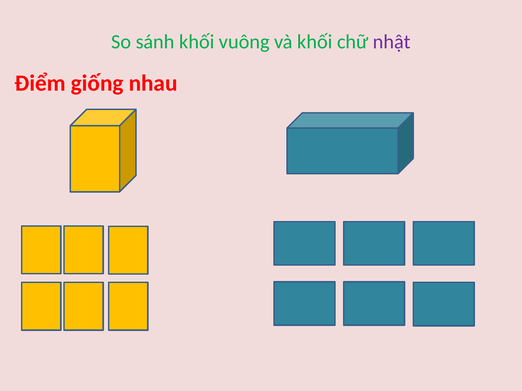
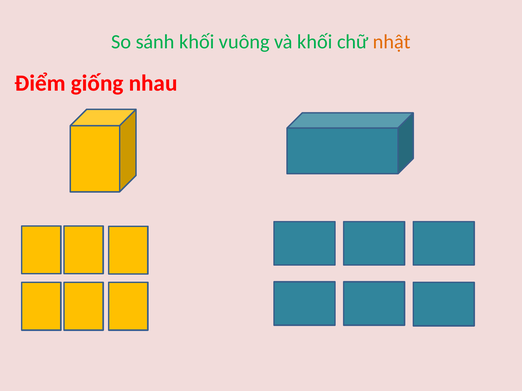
nhật colour: purple -> orange (392, 42)
